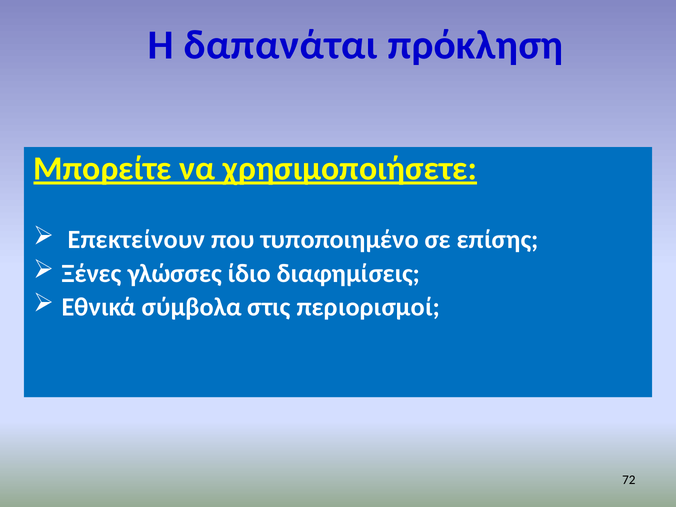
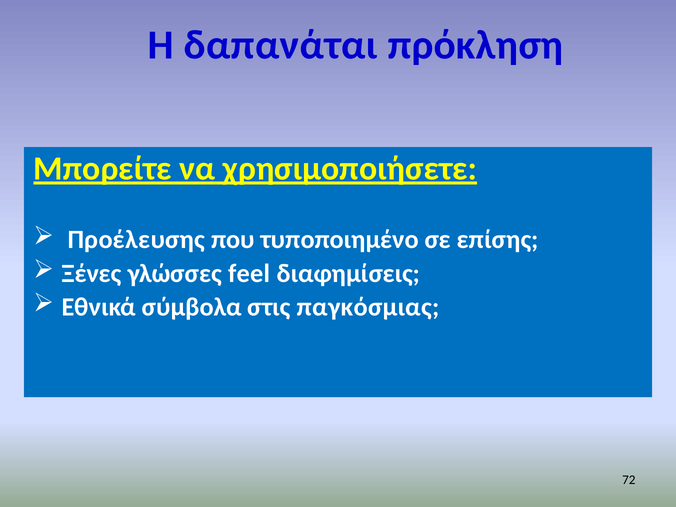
Επεκτείνουν: Επεκτείνουν -> Προέλευσης (136, 240)
ίδιο: ίδιο -> feel (249, 273)
περιορισμοί: περιορισμοί -> παγκόσμιας (368, 307)
